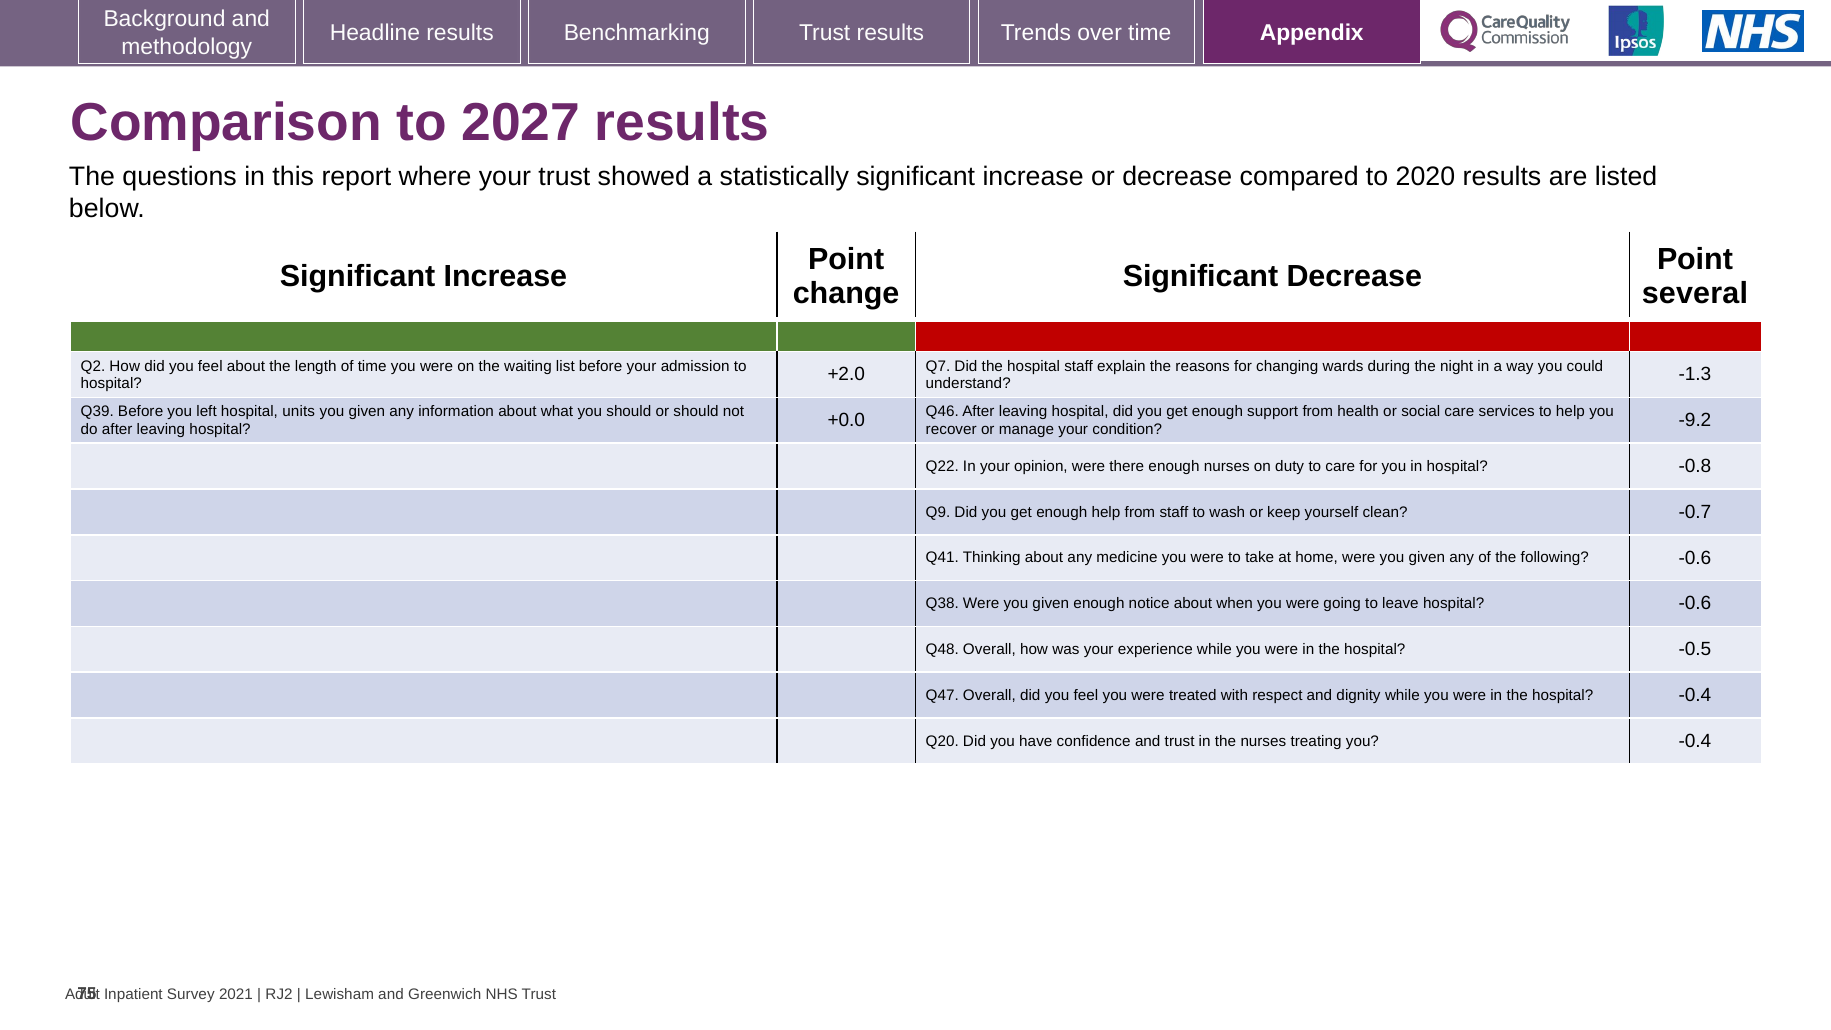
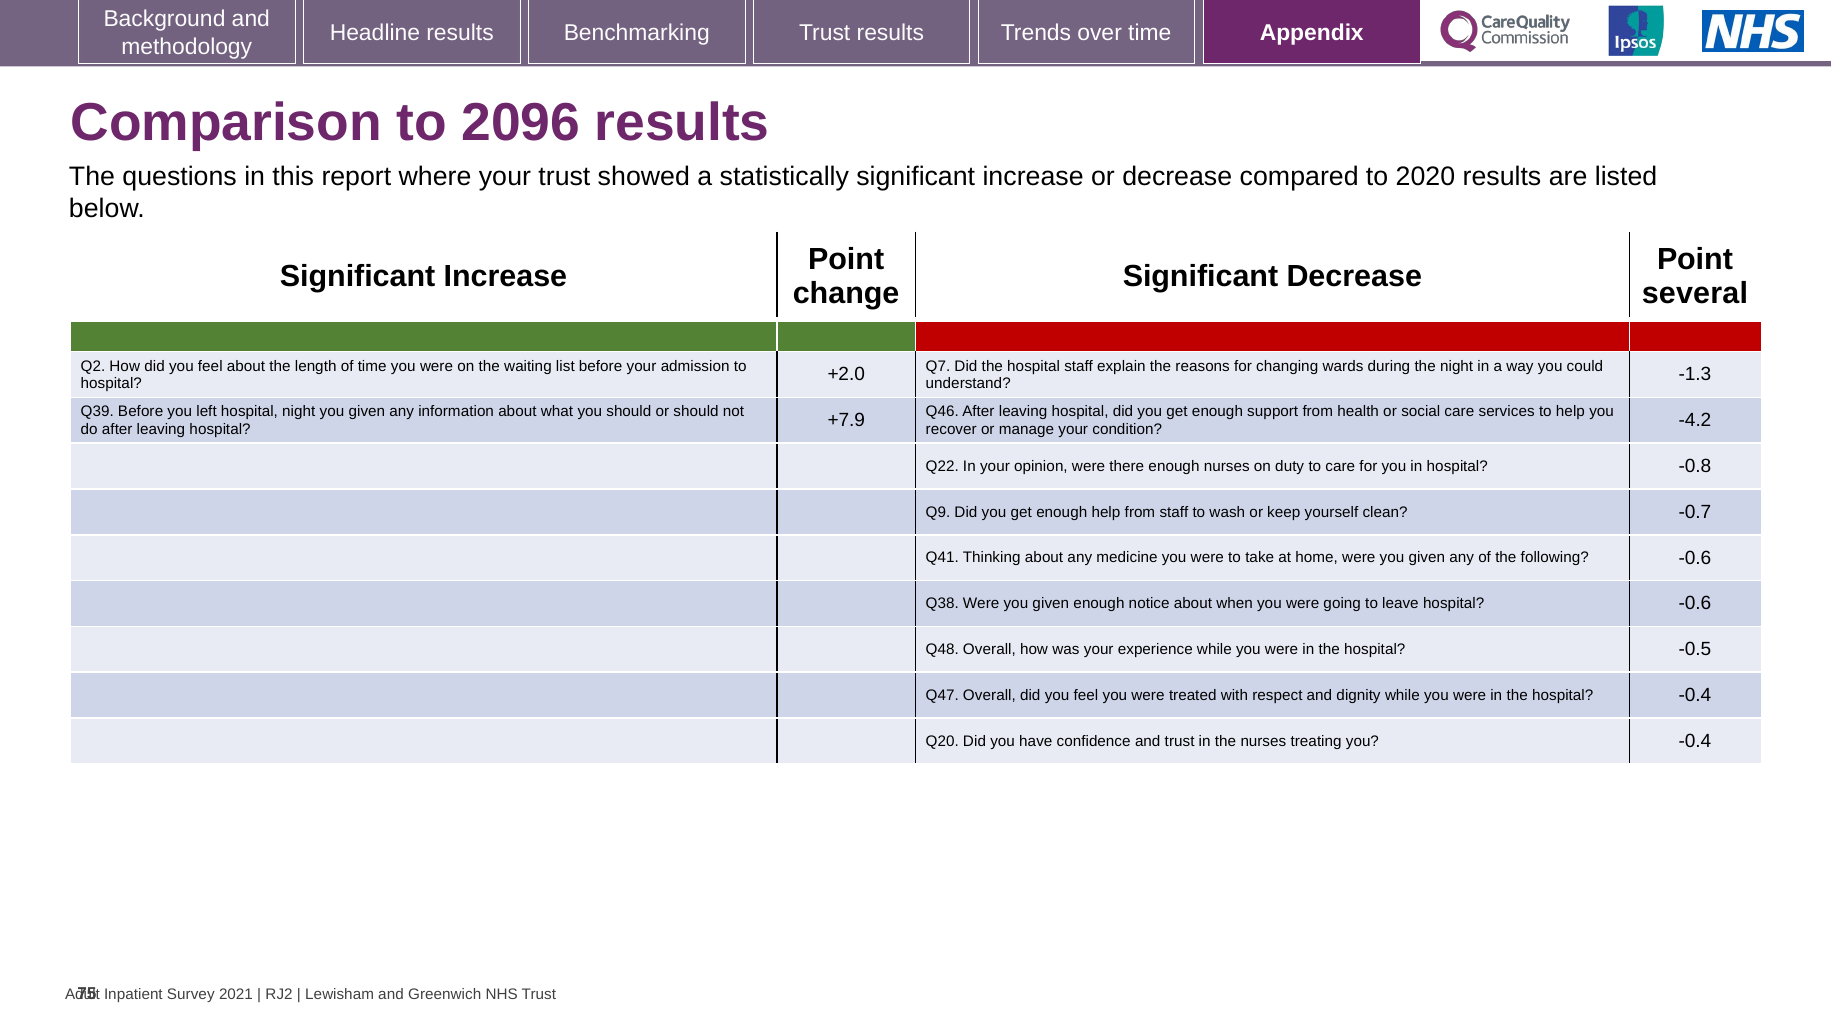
2027: 2027 -> 2096 (521, 123)
hospital units: units -> night (299, 412)
+0.0: +0.0 -> +7.9 (846, 420)
-9.2: -9.2 -> -4.2 (1695, 420)
